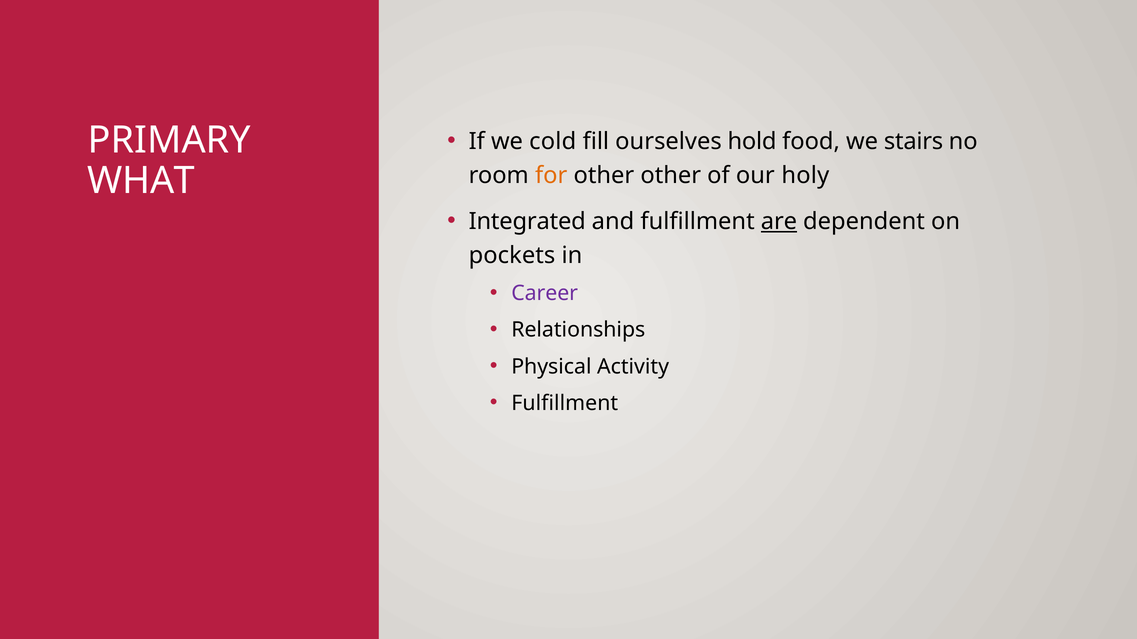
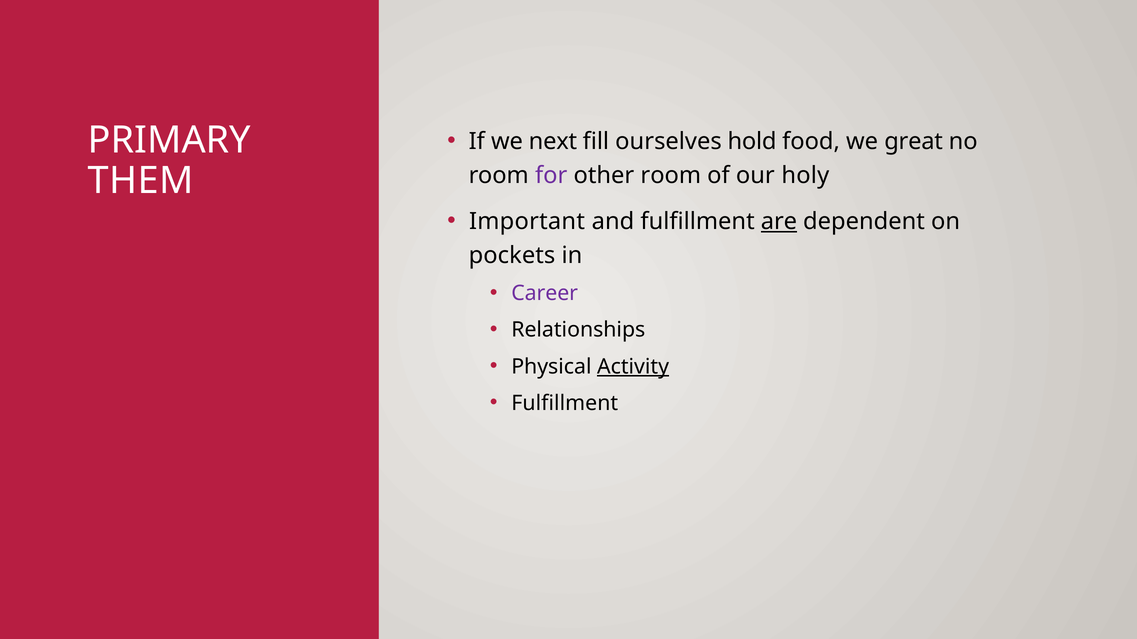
cold: cold -> next (553, 142)
stairs: stairs -> great (914, 142)
for colour: orange -> purple (551, 176)
other other: other -> room (671, 176)
WHAT: WHAT -> THEM (141, 181)
Integrated: Integrated -> Important (527, 222)
Activity underline: none -> present (633, 367)
